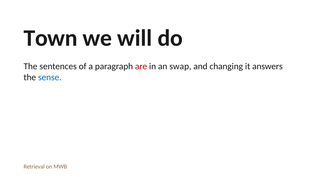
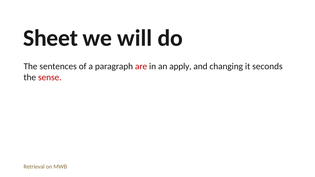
Town: Town -> Sheet (51, 38)
swap: swap -> apply (180, 66)
answers: answers -> seconds (267, 66)
sense colour: blue -> red (50, 77)
